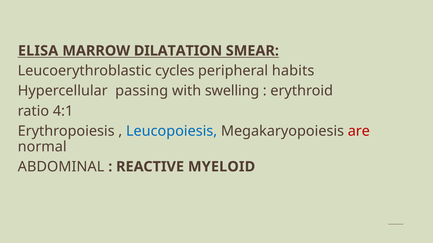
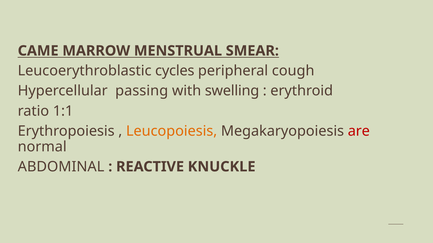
ELISA: ELISA -> CAME (38, 51)
DILATATION: DILATATION -> MENSTRUAL (178, 51)
habits: habits -> cough (293, 71)
4:1: 4:1 -> 1:1 (63, 111)
Leucopoiesis colour: blue -> orange (172, 131)
MYELOID: MYELOID -> KNUCKLE (222, 167)
